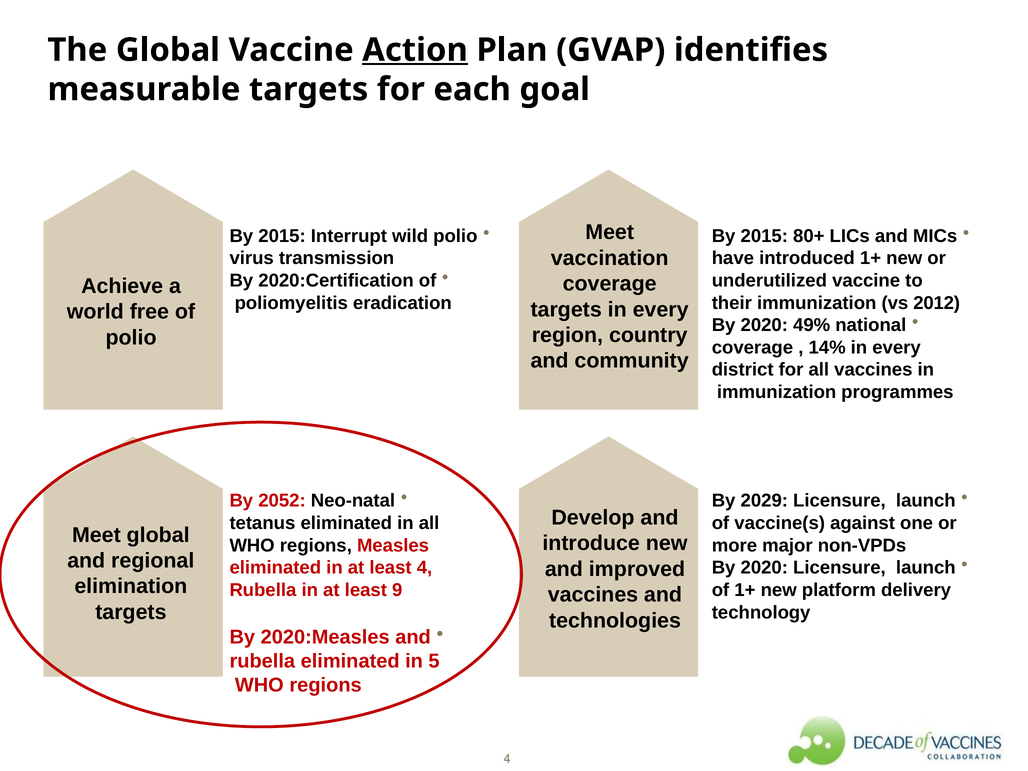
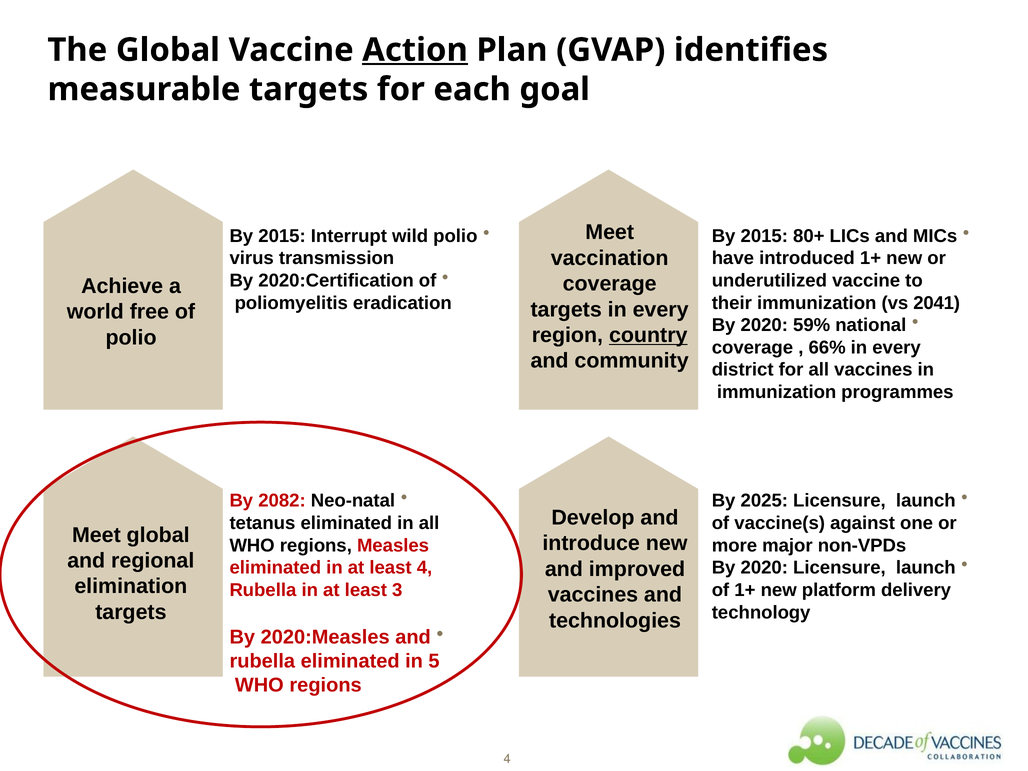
2012: 2012 -> 2041 (937, 303)
49%: 49% -> 59% (812, 325)
country underline: none -> present (648, 335)
14%: 14% -> 66% (827, 348)
2052: 2052 -> 2082 (282, 501)
2029: 2029 -> 2025 (764, 501)
9: 9 -> 3 (397, 590)
